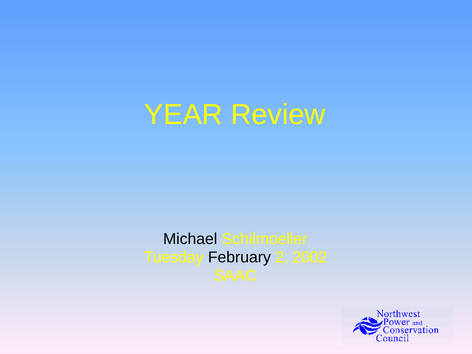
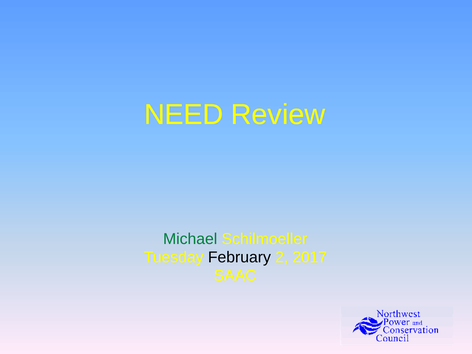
YEAR: YEAR -> NEED (184, 115)
Michael colour: black -> green (190, 239)
2002: 2002 -> 2017 (310, 257)
